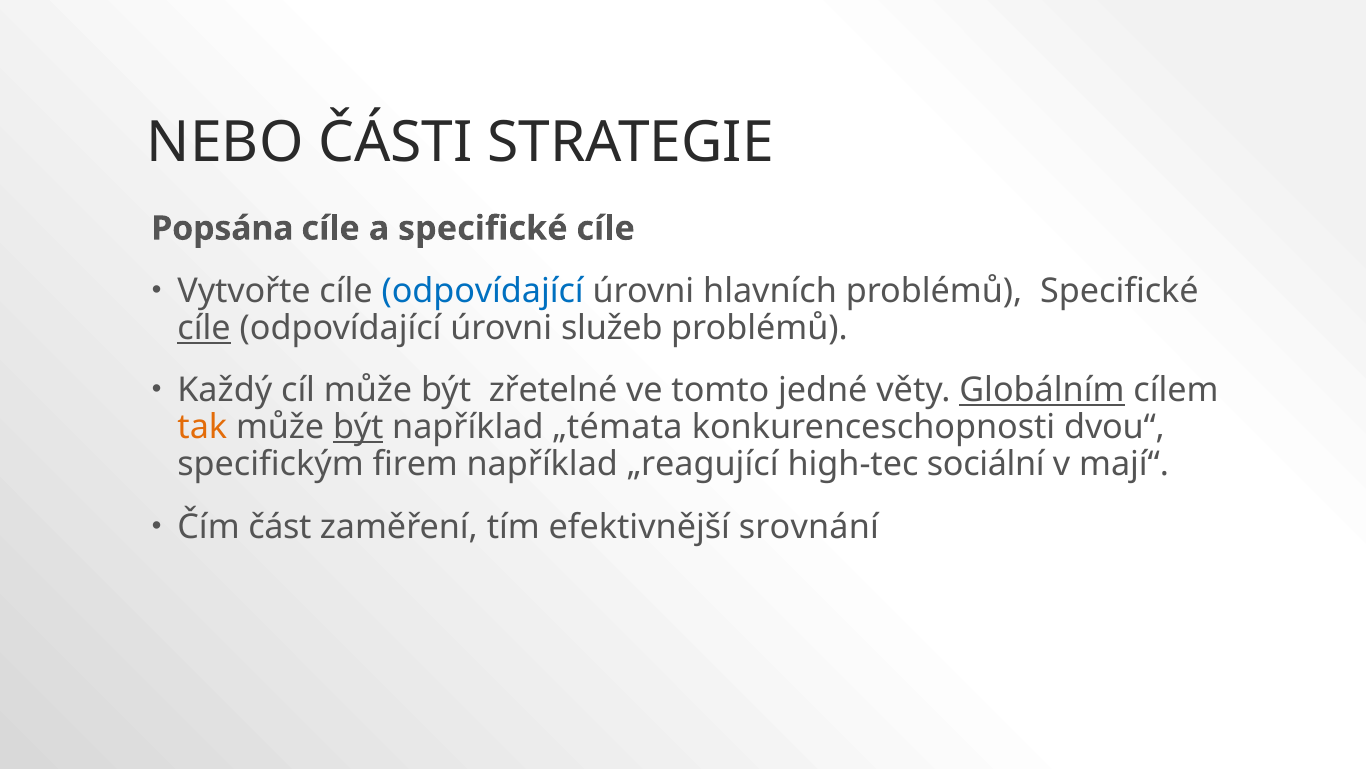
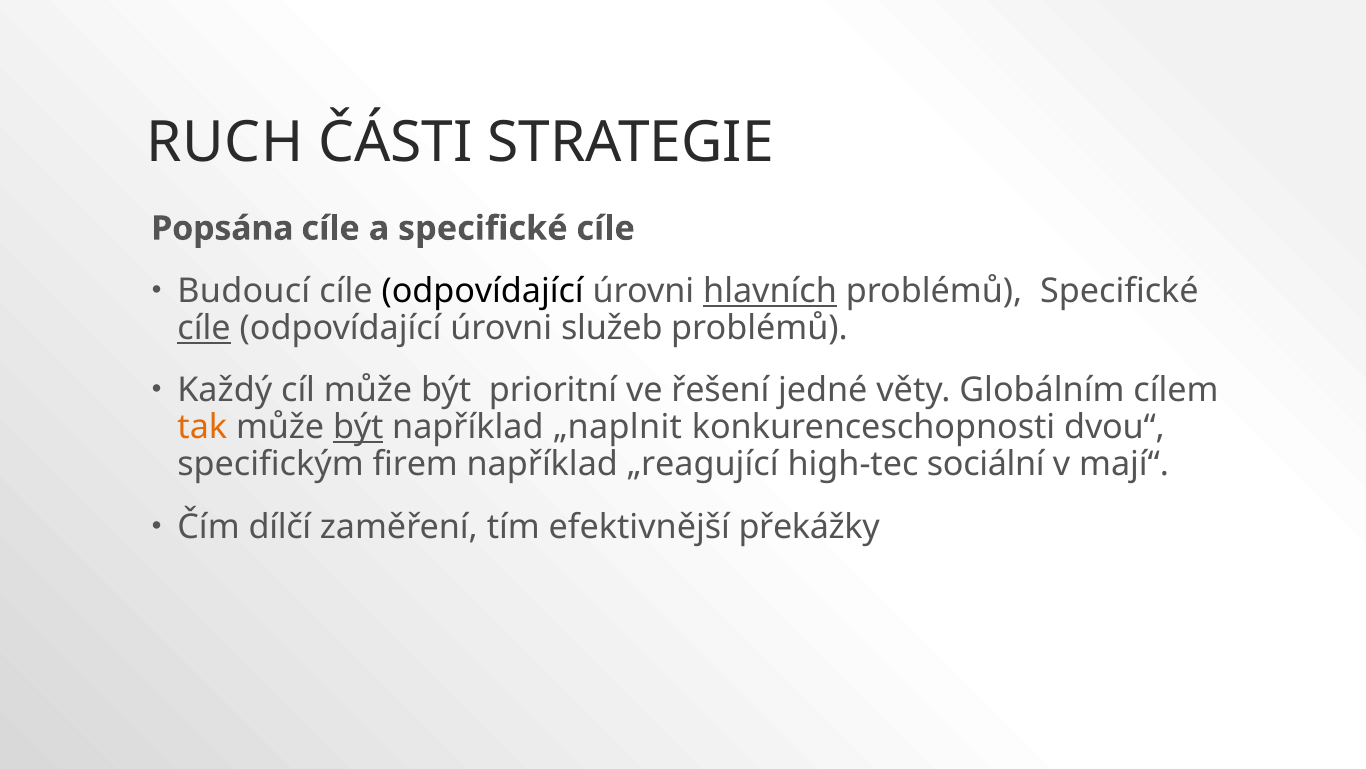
NEBO: NEBO -> RUCH (225, 143)
Vytvořte: Vytvořte -> Budoucí (244, 291)
odpovídající colour: blue -> black (483, 291)
hlavních underline: none -> present (770, 291)
zřetelné: zřetelné -> prioritní (553, 390)
tomto: tomto -> řešení (720, 390)
Globálním underline: present -> none (1042, 390)
„témata: „témata -> „naplnit (618, 427)
část: část -> dílčí (280, 526)
srovnání: srovnání -> překážky (809, 526)
